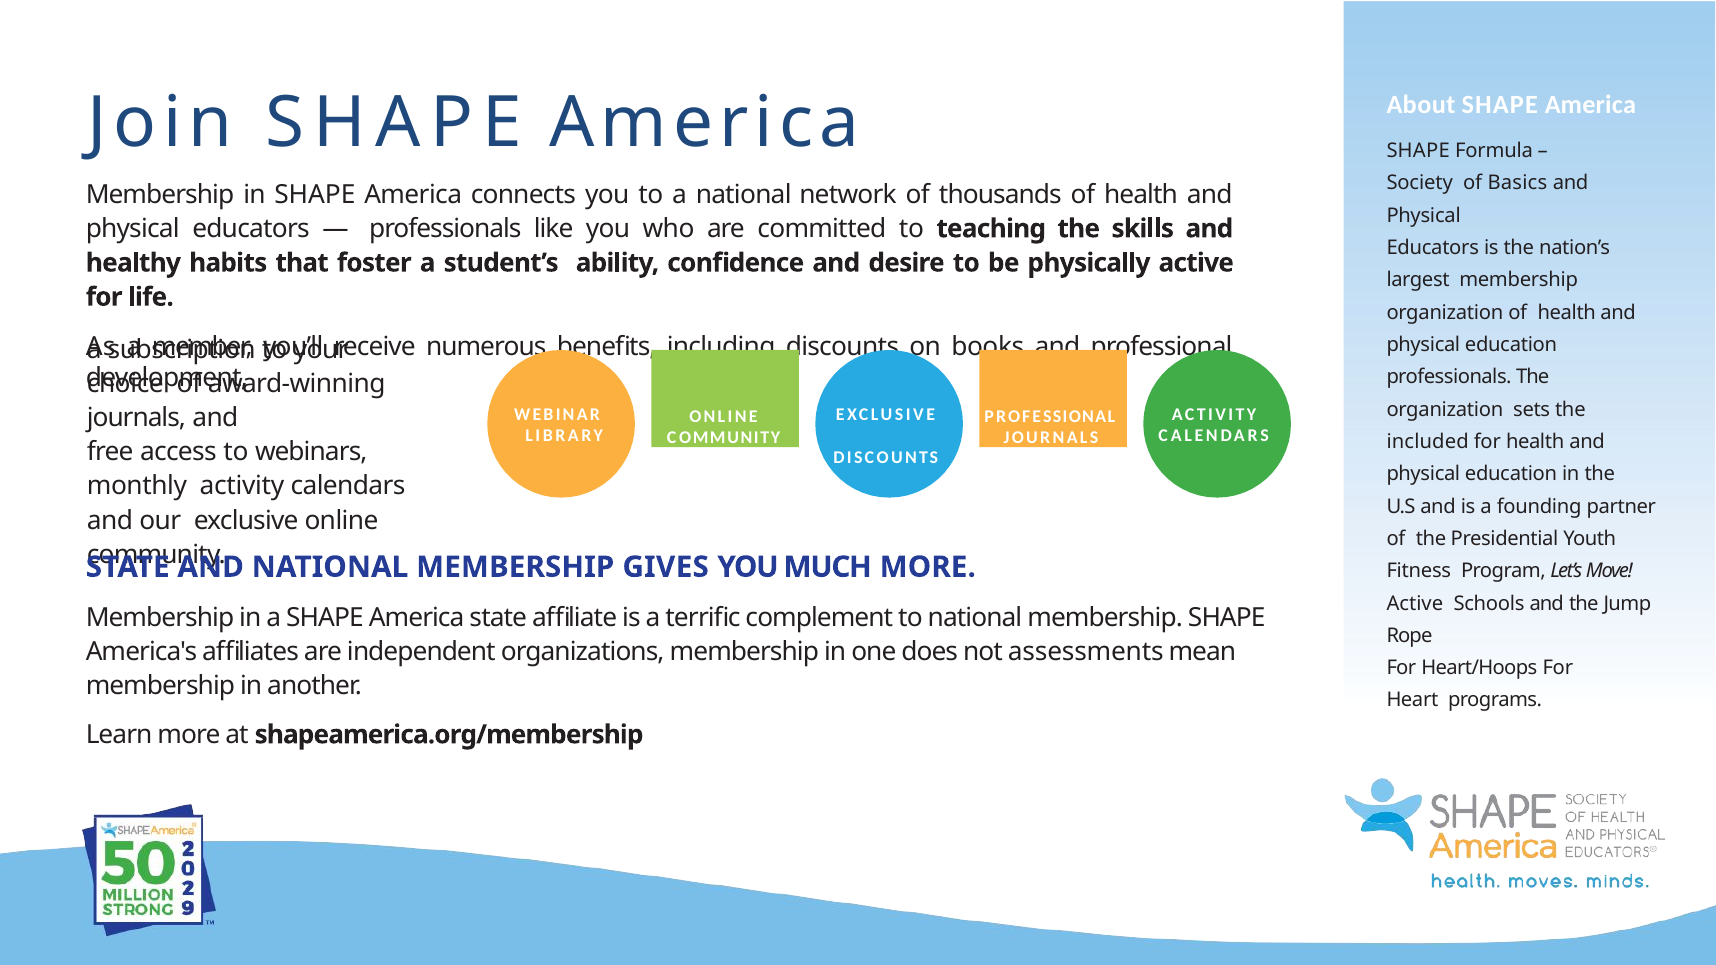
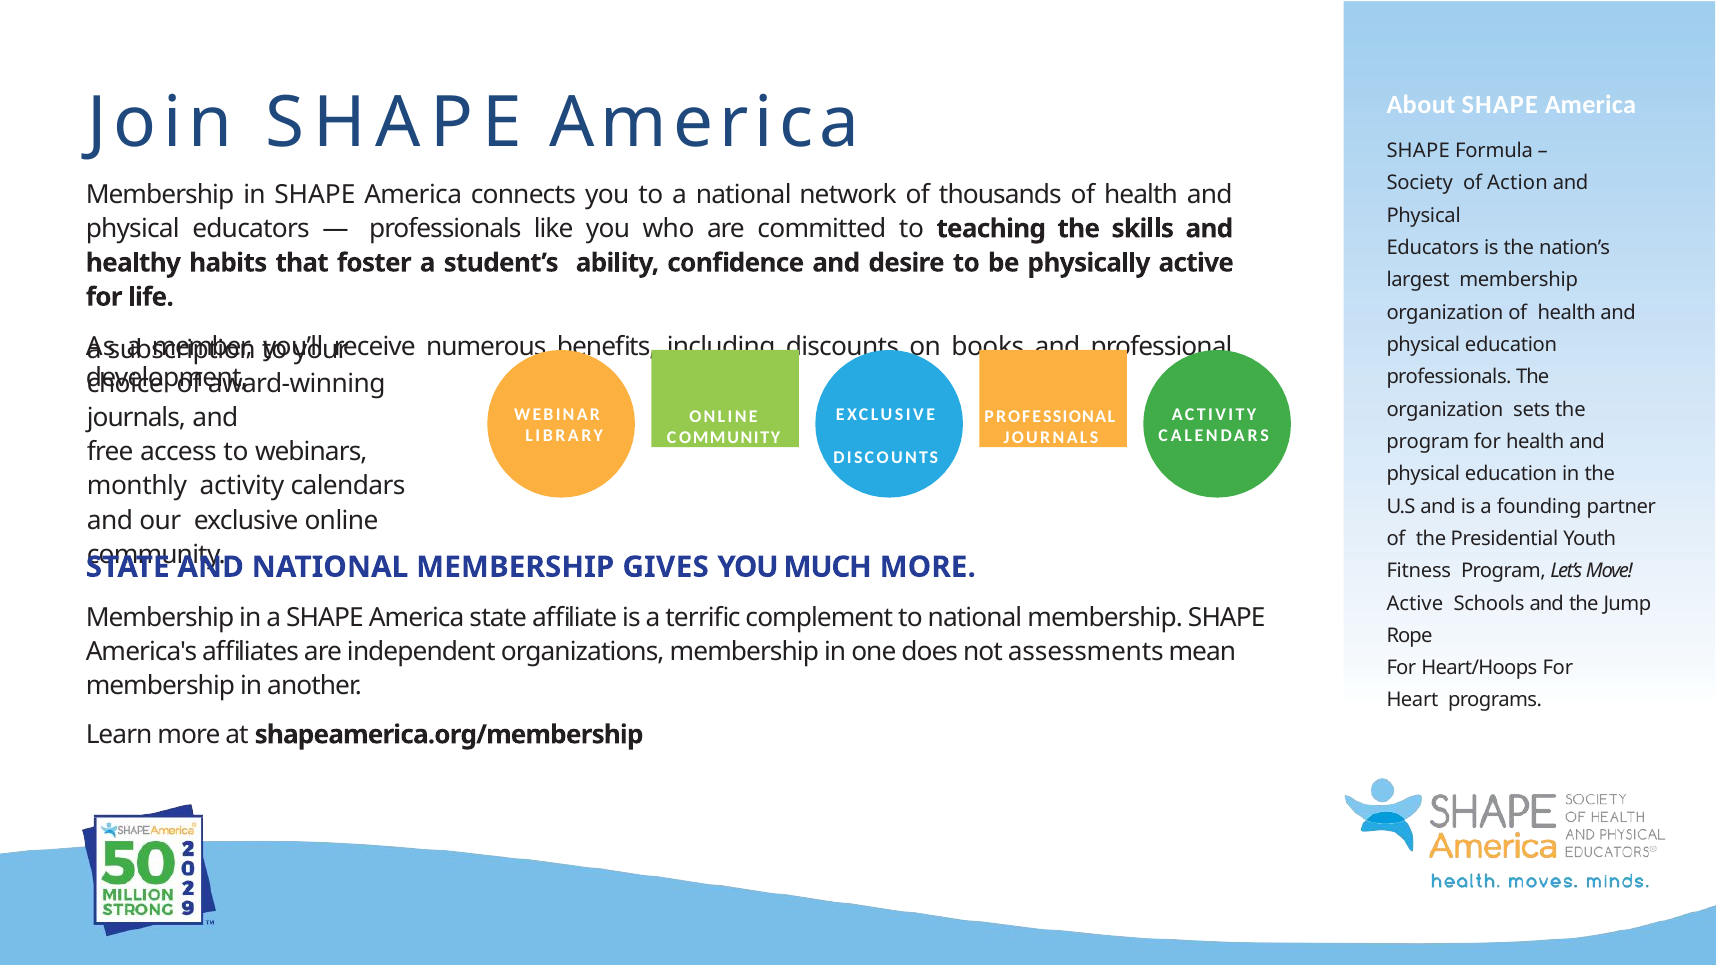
Basics: Basics -> Action (1517, 183)
included: included -> program (1428, 442)
